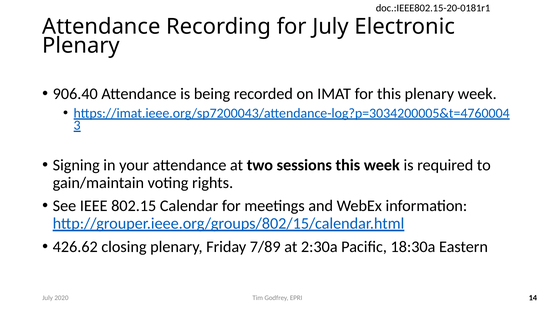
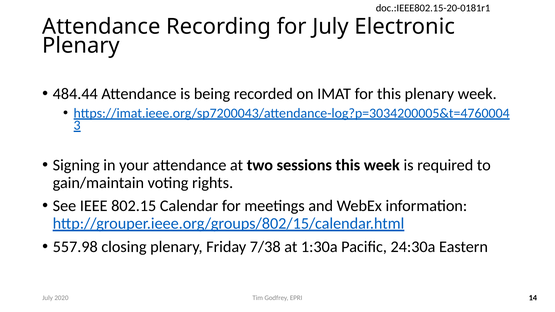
906.40: 906.40 -> 484.44 (75, 94)
426.62: 426.62 -> 557.98 (75, 247)
7/89: 7/89 -> 7/38 (265, 247)
2:30a: 2:30a -> 1:30a (319, 247)
18:30a: 18:30a -> 24:30a (413, 247)
